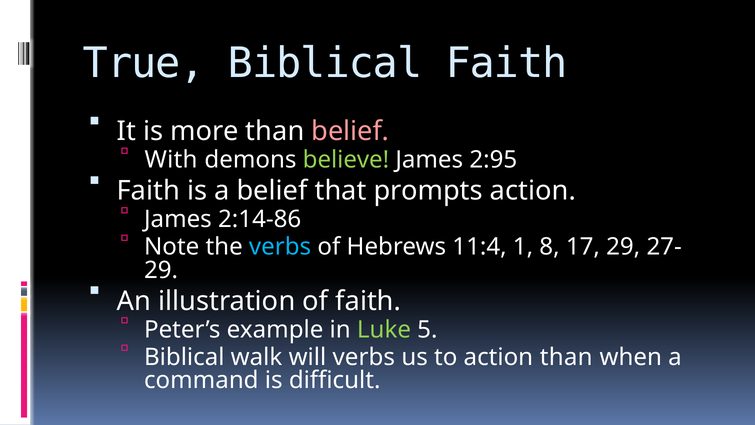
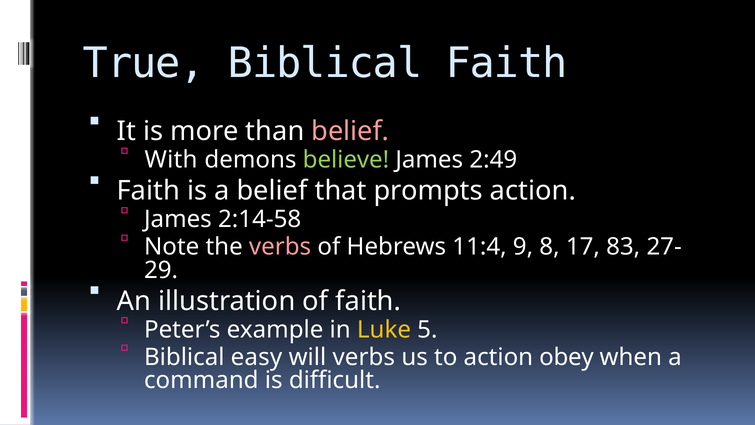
2:95: 2:95 -> 2:49 (493, 160)
2:14-86: 2:14-86 -> 2:14-58 (260, 219)
verbs colour: light blue -> pink (280, 247)
1: 1 -> 9 (523, 247)
17 29: 29 -> 83 (623, 247)
Luke colour: light green -> yellow (384, 329)
walk: walk -> easy (256, 357)
action than: than -> obey (566, 357)
